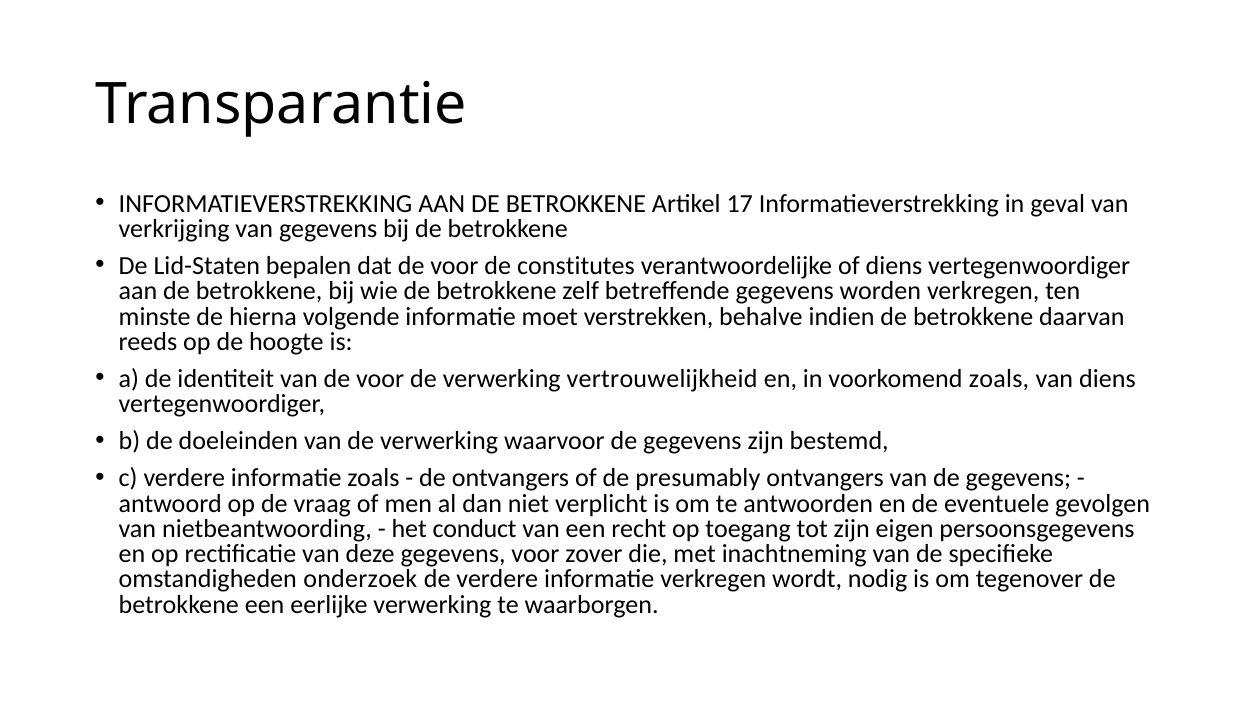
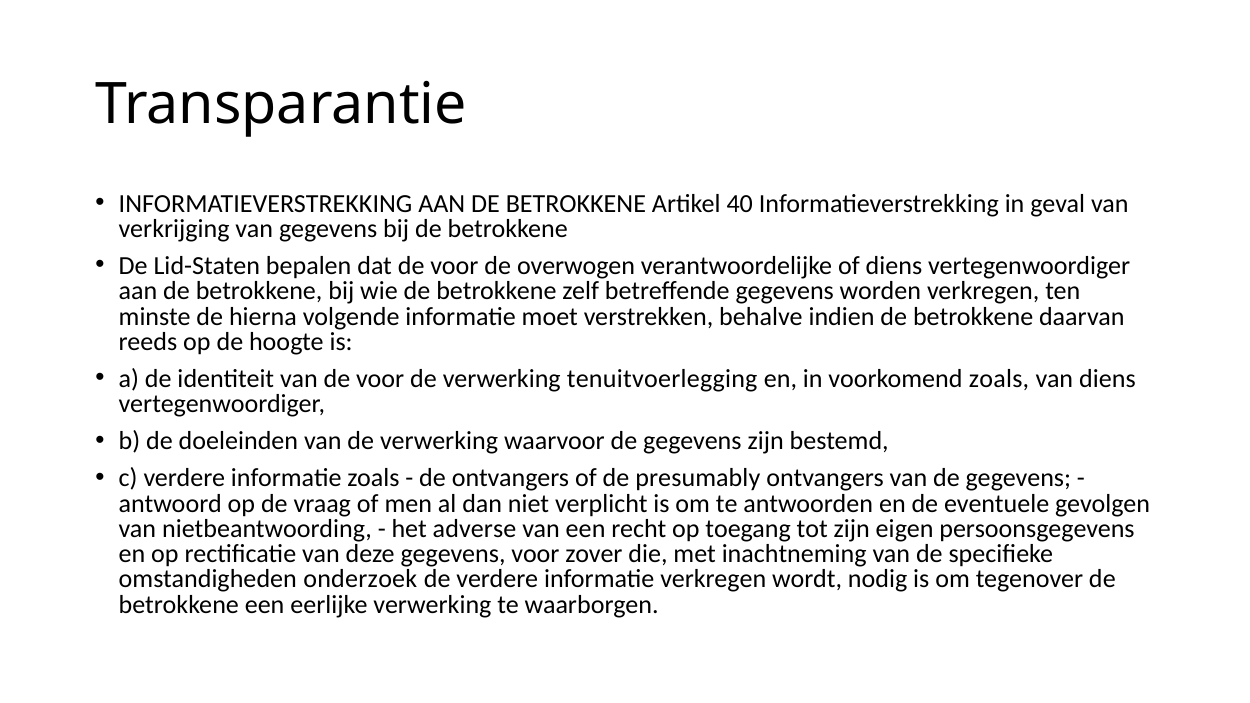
17: 17 -> 40 (740, 204)
constitutes: constitutes -> overwogen (576, 266)
vertrouwelijkheid: vertrouwelijkheid -> tenuitvoerlegging (662, 379)
conduct: conduct -> adverse (474, 529)
